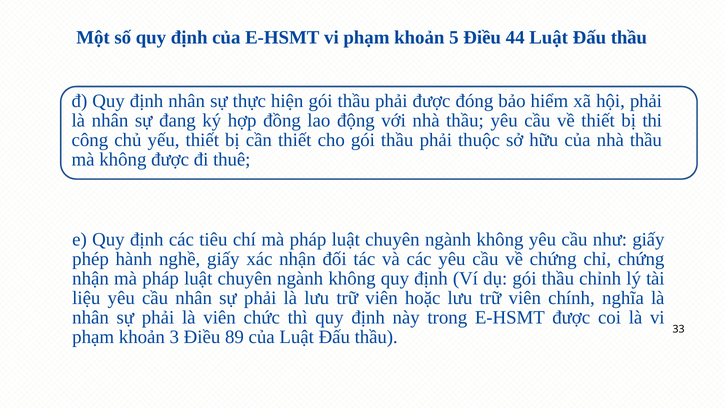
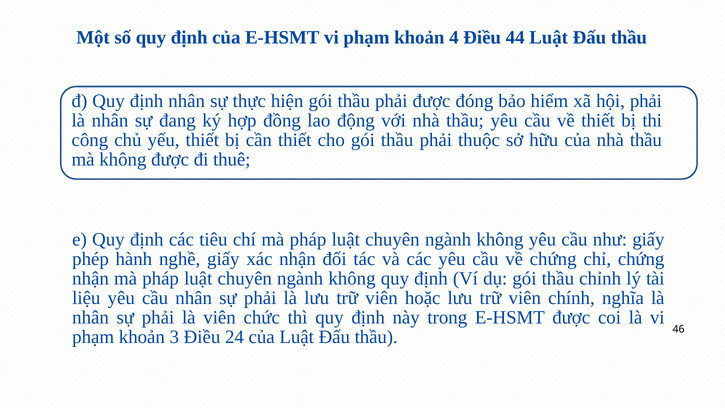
5: 5 -> 4 (454, 38)
89: 89 -> 24 (234, 337)
33: 33 -> 46 (679, 329)
